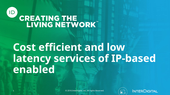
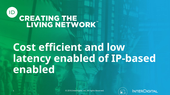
latency services: services -> enabled (75, 59)
